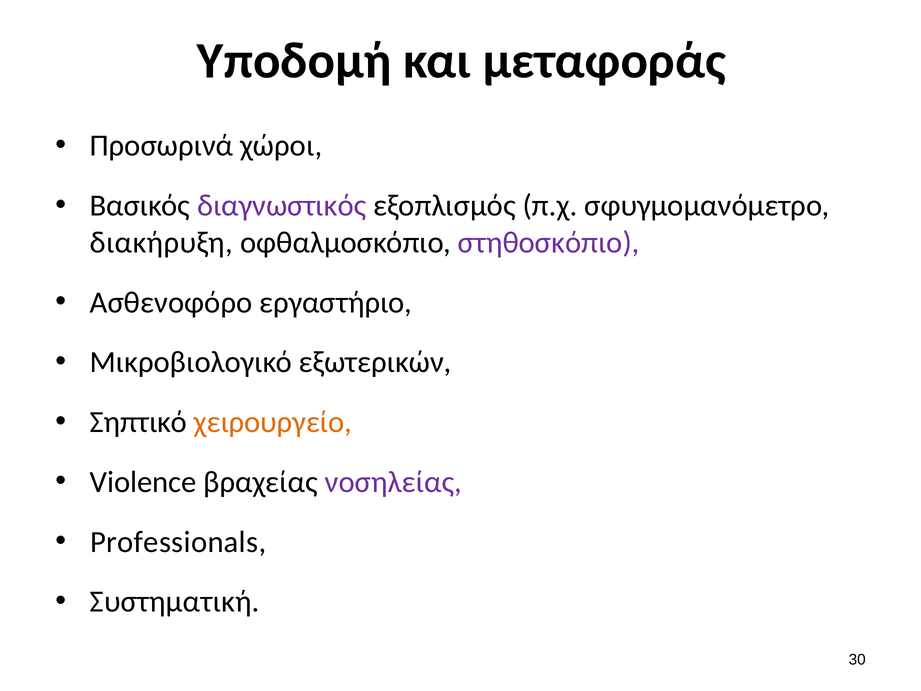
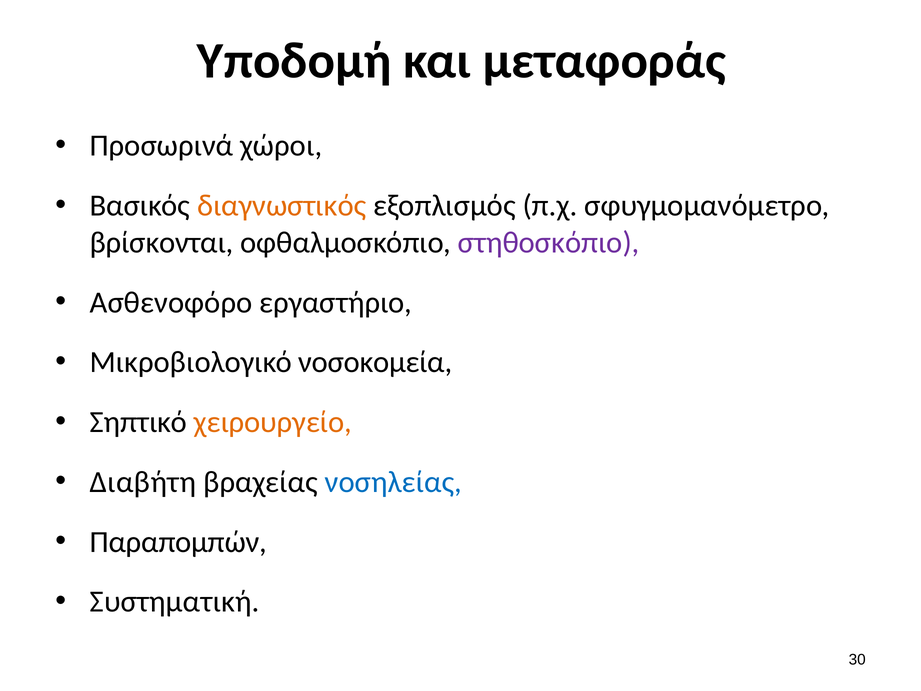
διαγνωστικός colour: purple -> orange (282, 206)
διακήρυξη: διακήρυξη -> βρίσκονται (162, 242)
εξωτερικών: εξωτερικών -> νοσοκομεία (375, 362)
Violence: Violence -> Διαβήτη (143, 482)
νοσηλείας colour: purple -> blue (393, 482)
Professionals: Professionals -> Παραπομπών (178, 542)
